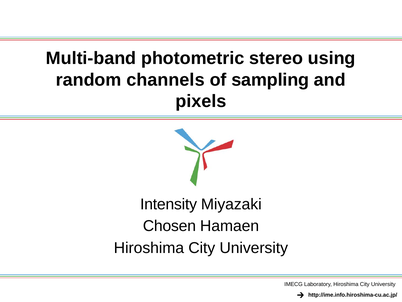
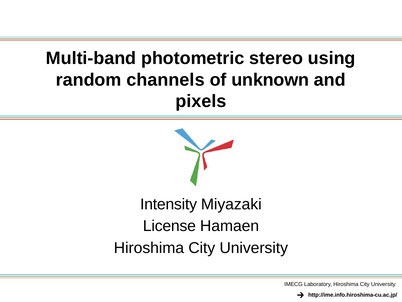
sampling: sampling -> unknown (270, 80)
Chosen: Chosen -> License (169, 226)
